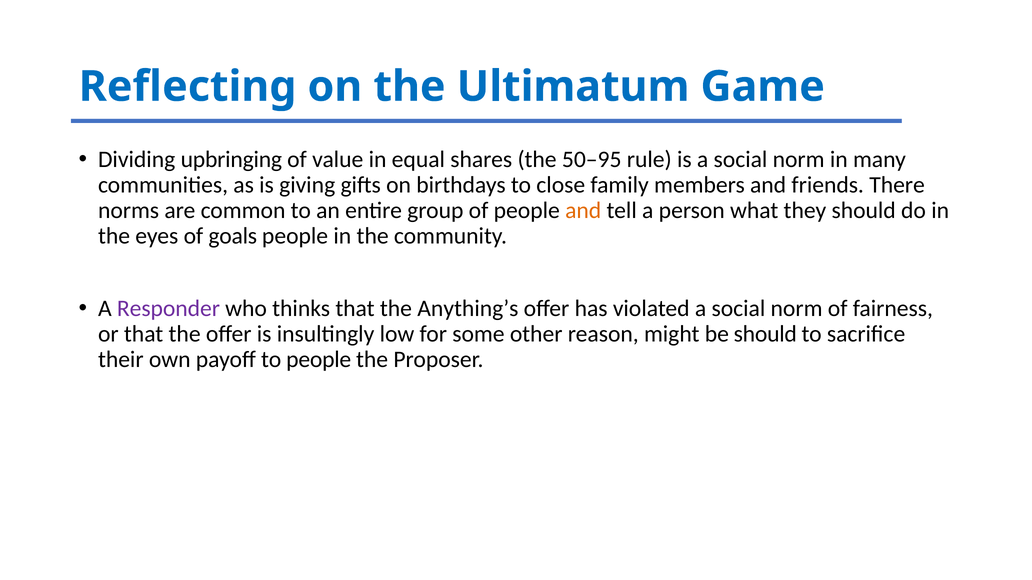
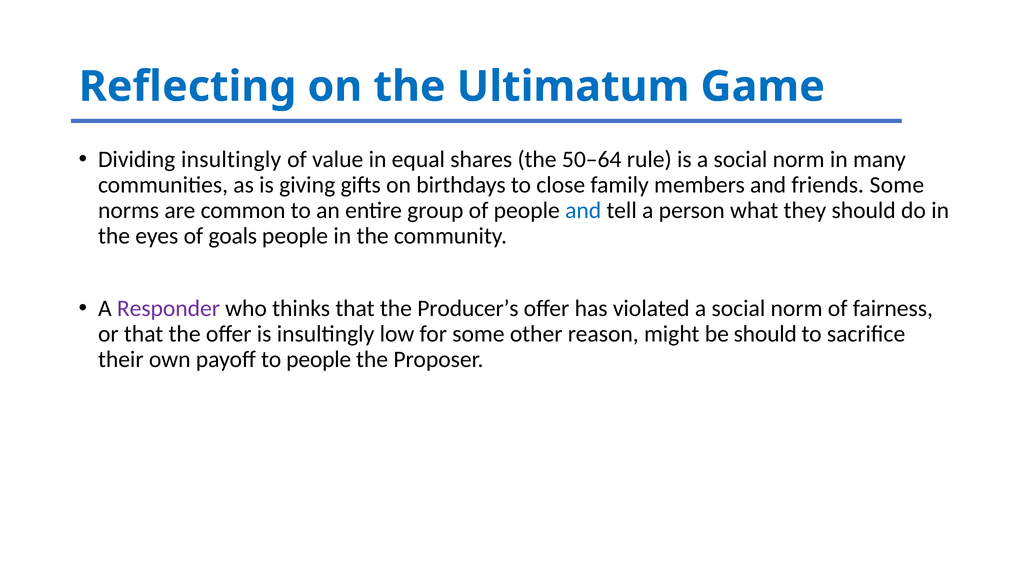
Dividing upbringing: upbringing -> insultingly (231, 160)
50–95: 50–95 -> 50–64 (592, 160)
friends There: There -> Some (897, 185)
and colour: orange -> blue (583, 211)
Anything’s: Anything’s -> Producer’s (468, 309)
